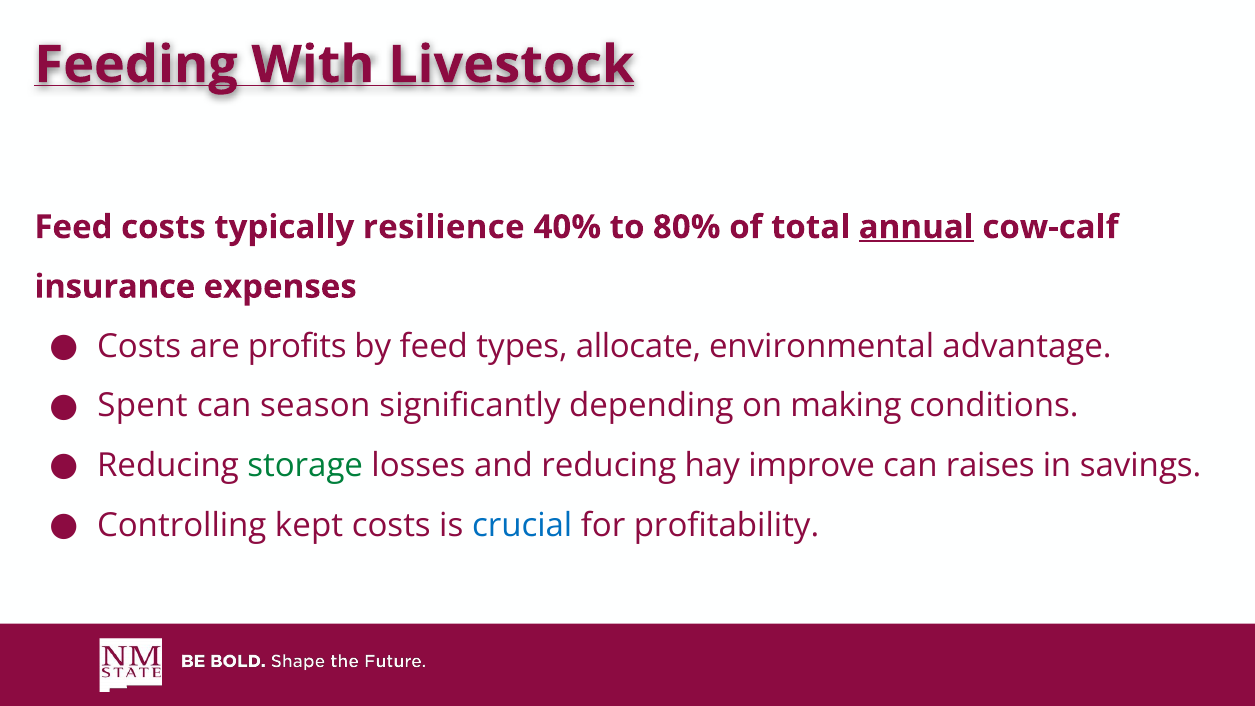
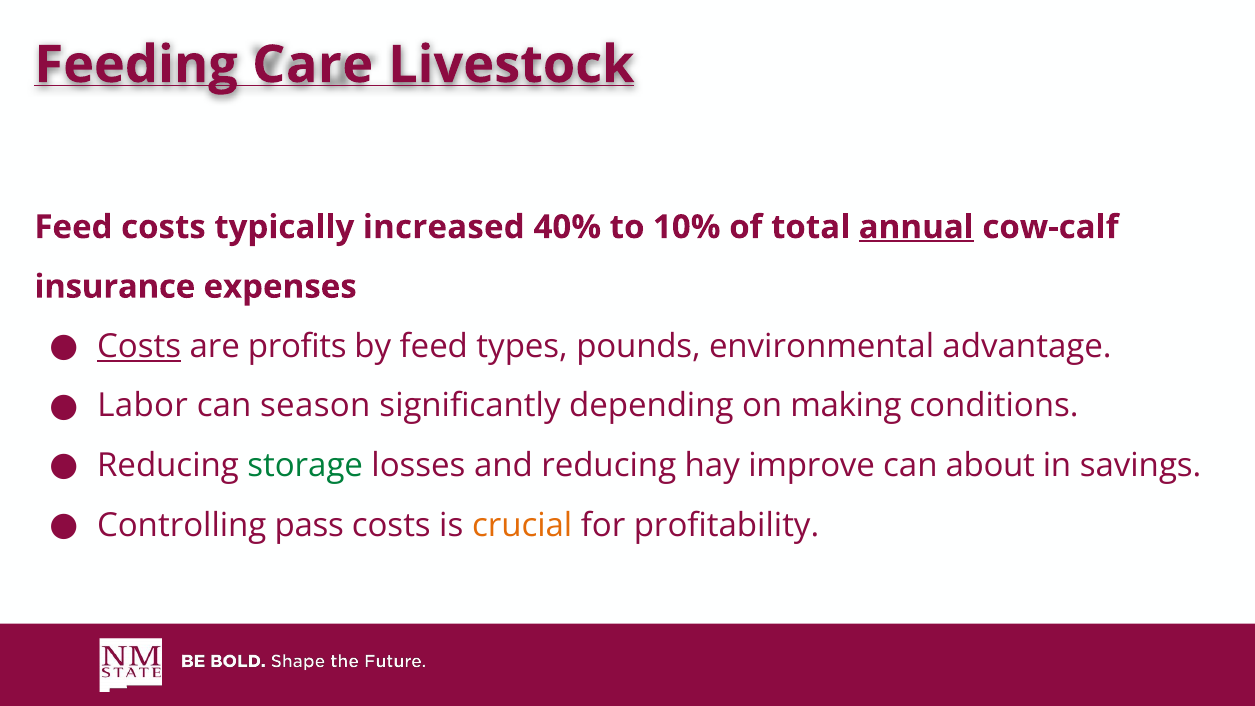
With: With -> Care (313, 65)
resilience: resilience -> increased (444, 227)
80%: 80% -> 10% (687, 227)
Costs underline: none -> present (139, 346)
allocate: allocate -> pounds (638, 346)
Spent: Spent -> Labor (143, 406)
raises: raises -> about (990, 466)
kept: kept -> pass (309, 525)
crucial colour: blue -> orange (522, 525)
